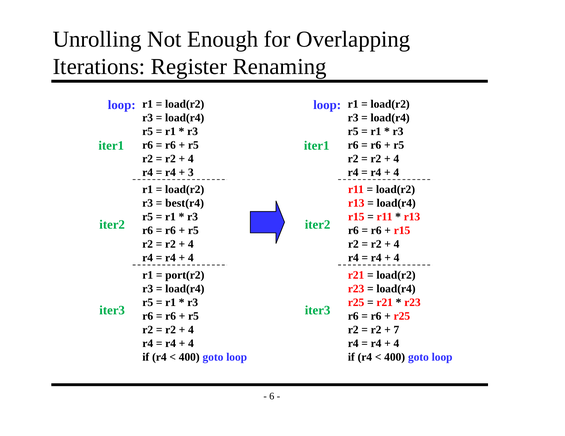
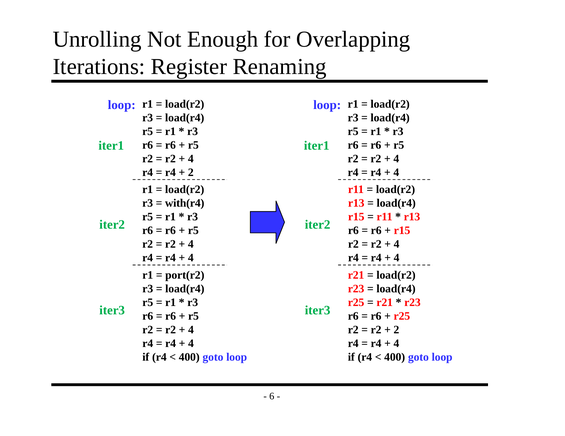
3: 3 -> 2 (191, 173)
best(r4: best(r4 -> with(r4 (185, 203)
7: 7 -> 2 (396, 330)
